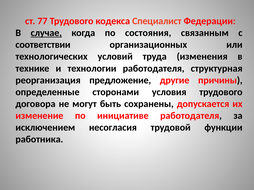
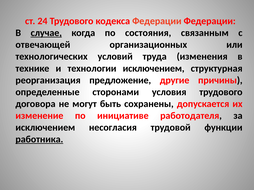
77: 77 -> 24 (42, 21)
кодекса Специалист: Специалист -> Федерации (157, 21)
соответствии: соответствии -> отвечающей (43, 45)
технологии работодателя: работодателя -> исключением (154, 69)
работника underline: none -> present (39, 140)
